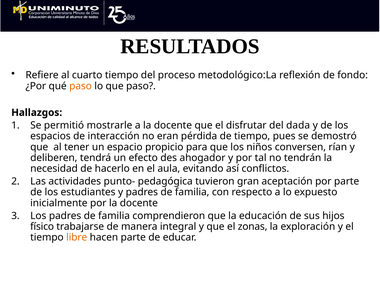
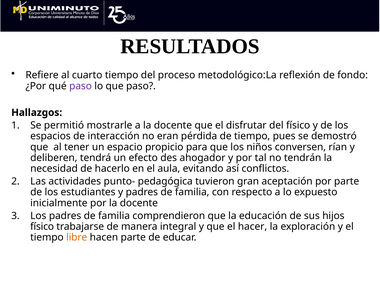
paso colour: orange -> purple (81, 86)
del dada: dada -> físico (298, 125)
zonas: zonas -> hacer (253, 227)
